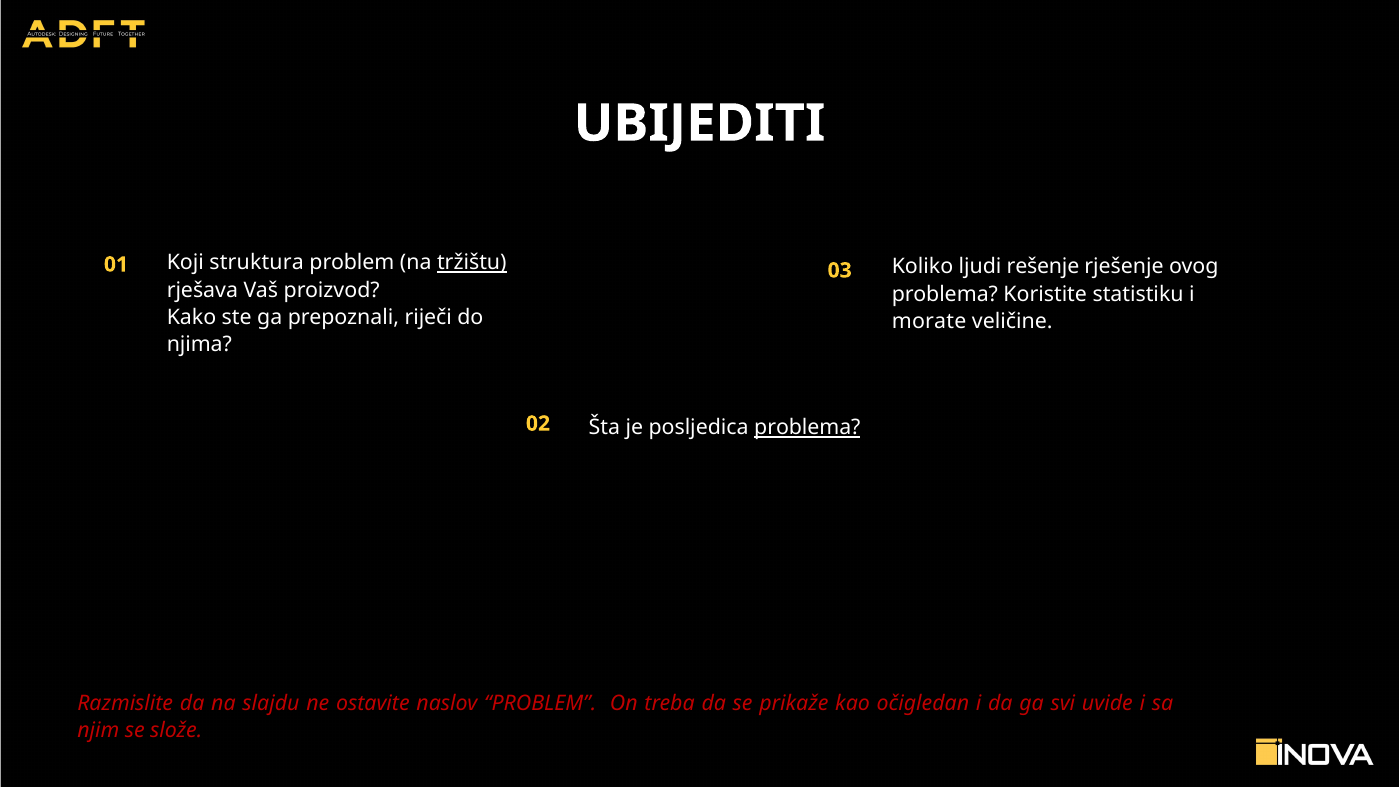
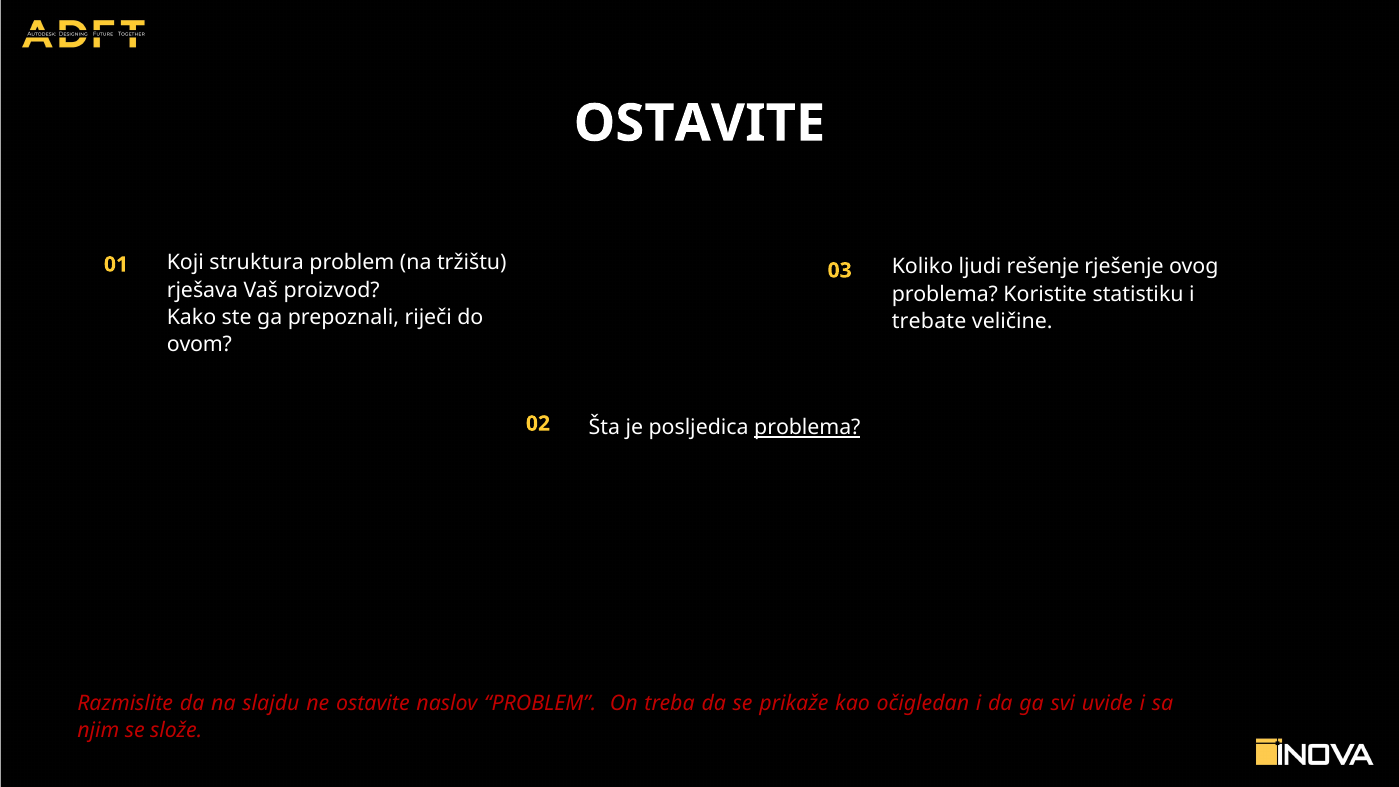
UBIJEDITI: UBIJEDITI -> OSTAVITE (700, 123)
tržištu underline: present -> none (472, 263)
morate: morate -> trebate (929, 321)
njima: njima -> ovom (199, 344)
